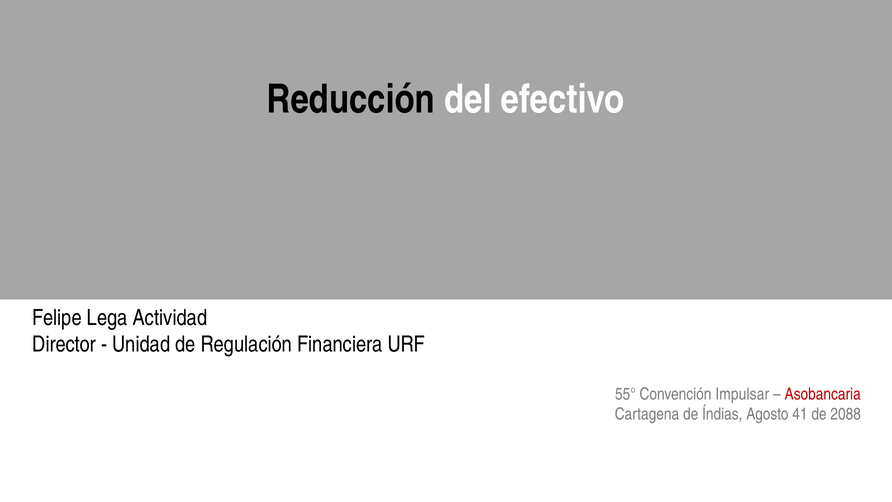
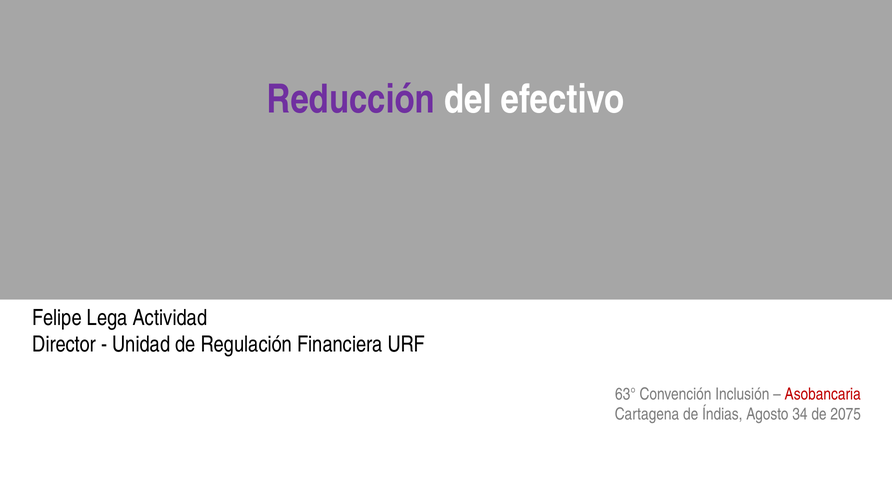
Reducción colour: black -> purple (351, 99)
55°: 55° -> 63° (625, 394)
Impulsar: Impulsar -> Inclusión (742, 394)
41: 41 -> 34 (800, 414)
2088: 2088 -> 2075 (846, 414)
